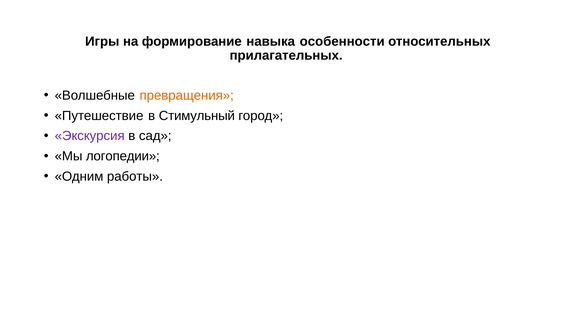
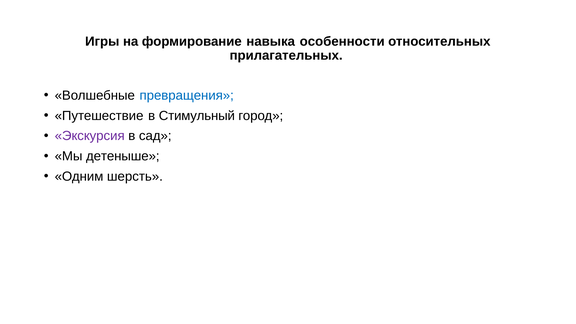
превращения colour: orange -> blue (187, 95)
логопедии: логопедии -> детеныше (123, 156)
работы: работы -> шерсть (135, 176)
